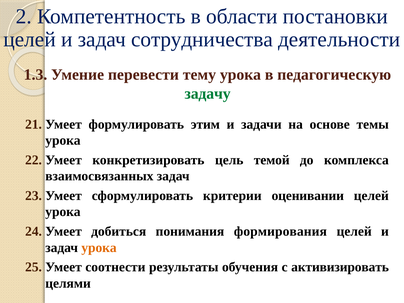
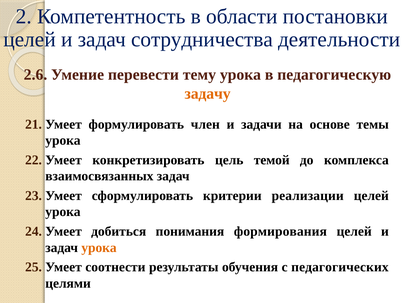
1.3: 1.3 -> 2.6 (36, 75)
задачу colour: green -> orange (208, 94)
этим: этим -> член (205, 124)
оценивании: оценивании -> реализации (308, 196)
активизировать: активизировать -> педагогических (340, 267)
